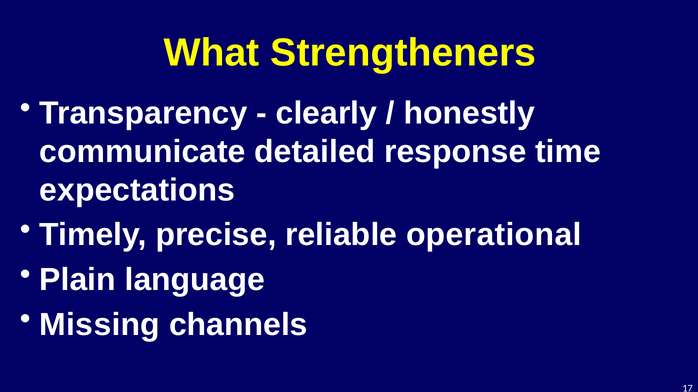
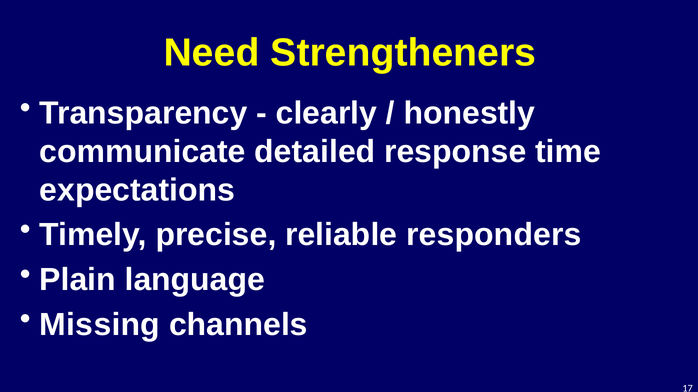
What: What -> Need (212, 53)
operational: operational -> responders (494, 235)
